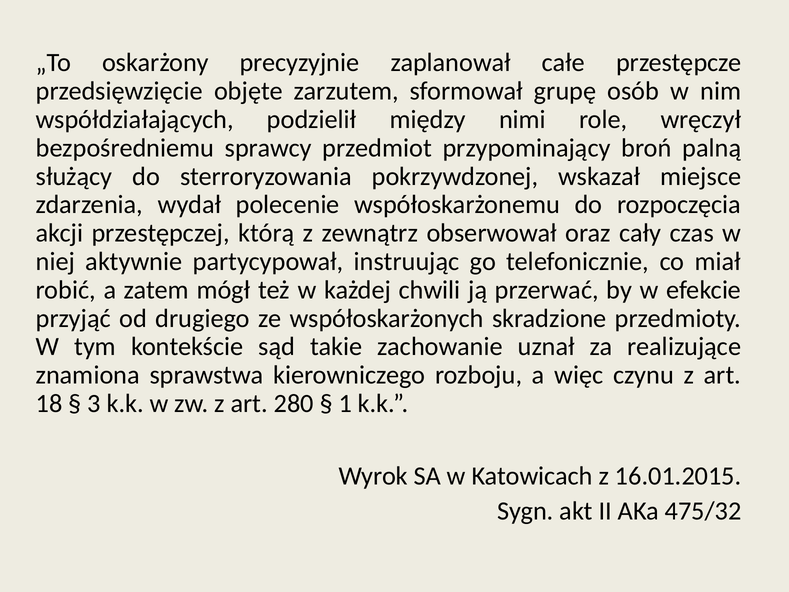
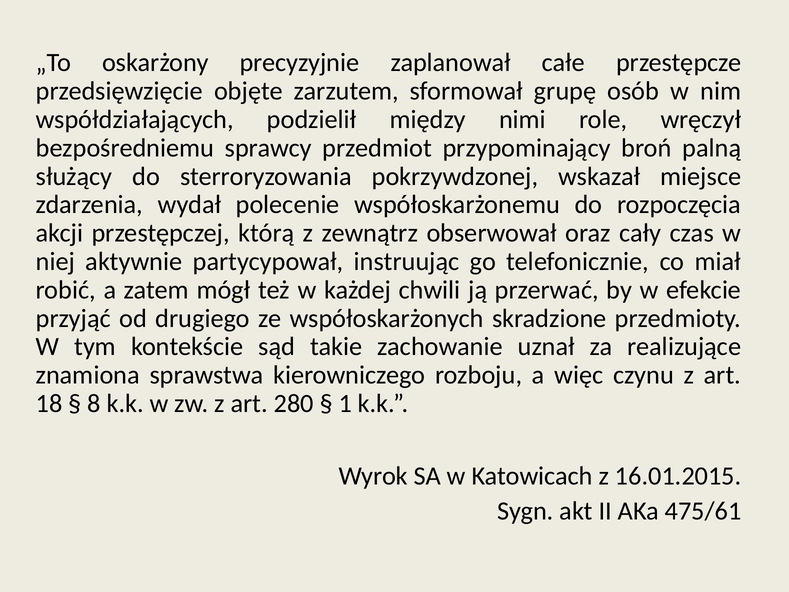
3: 3 -> 8 (94, 403)
475/32: 475/32 -> 475/61 (703, 511)
